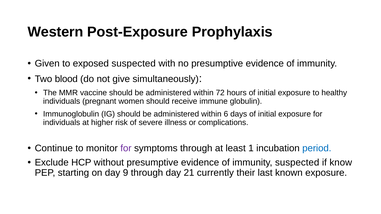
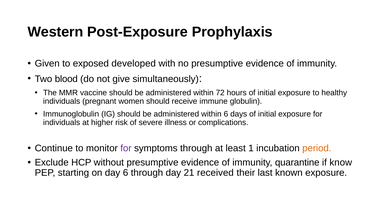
exposed suspected: suspected -> developed (134, 64)
period colour: blue -> orange (317, 149)
immunity suspected: suspected -> quarantine (297, 163)
day 9: 9 -> 6 (126, 173)
currently: currently -> received (215, 173)
